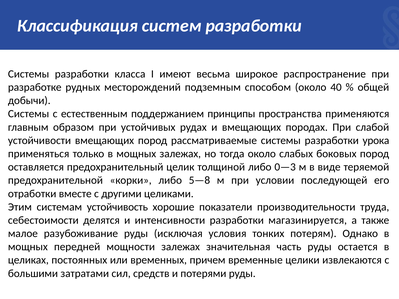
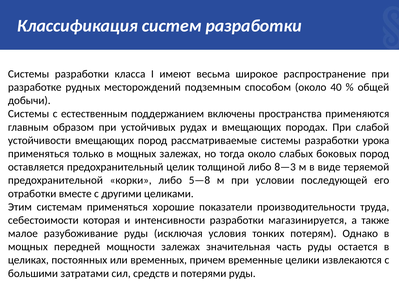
принципы: принципы -> включены (231, 114)
0—3: 0—3 -> 8—3 (285, 167)
системам устойчивость: устойчивость -> применяться (117, 207)
делятся: делятся -> которая (101, 220)
